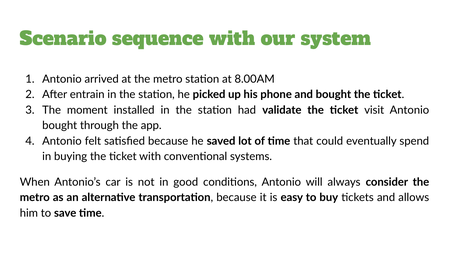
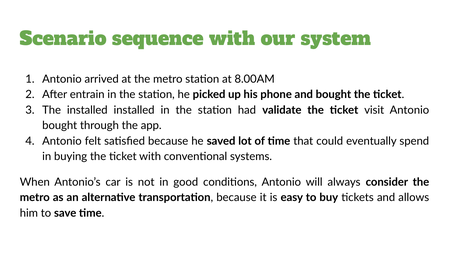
The moment: moment -> installed (87, 110)
